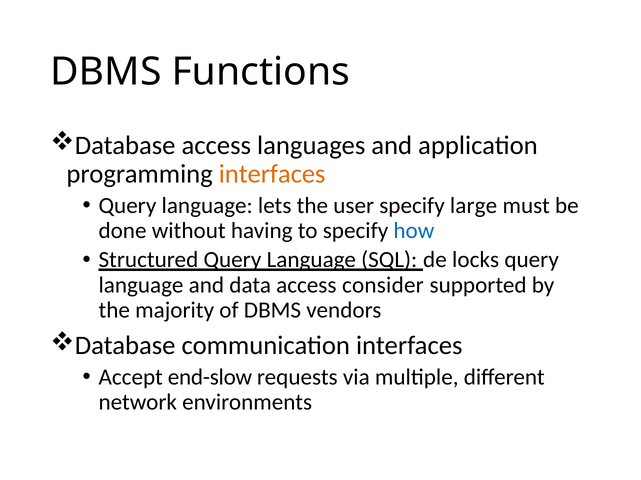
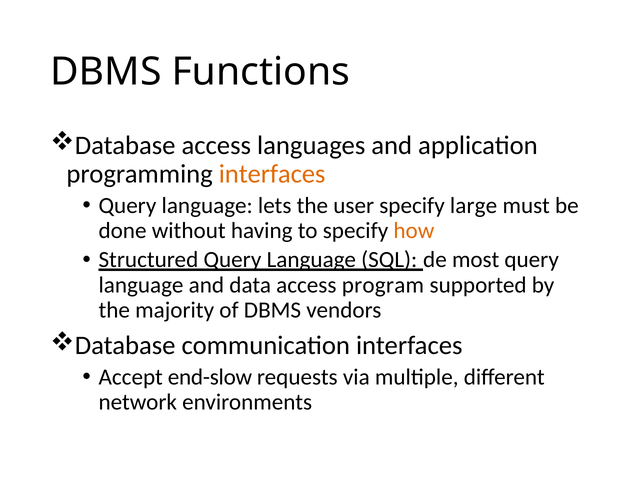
how colour: blue -> orange (414, 231)
locks: locks -> most (476, 260)
consider: consider -> program (383, 285)
